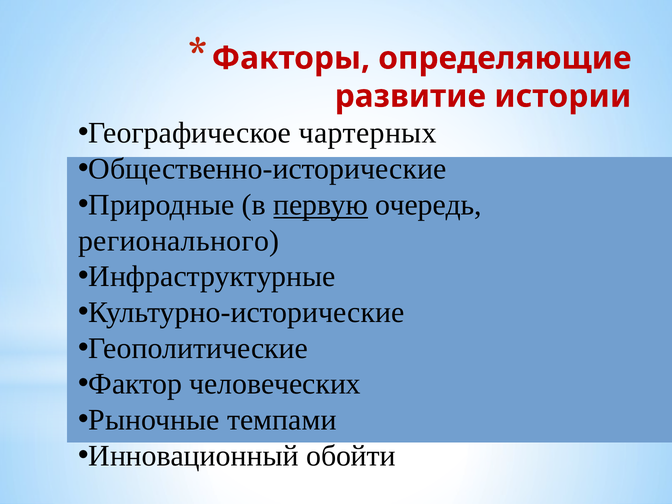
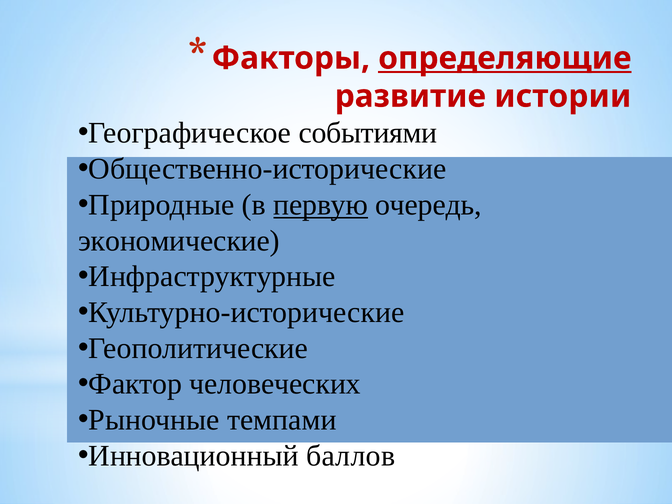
определяющие underline: none -> present (505, 58)
чартерных: чартерных -> событиями (368, 133)
регионального: регионального -> экономические (179, 241)
обойти: обойти -> баллов (351, 456)
